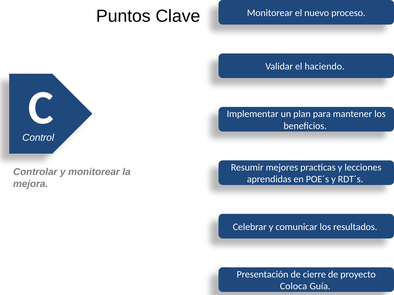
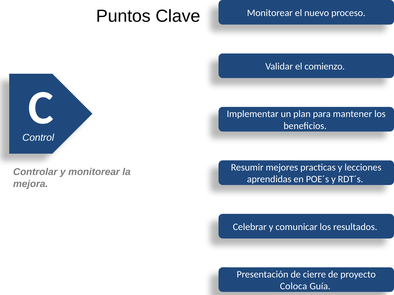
haciendo: haciendo -> comienzo (325, 67)
